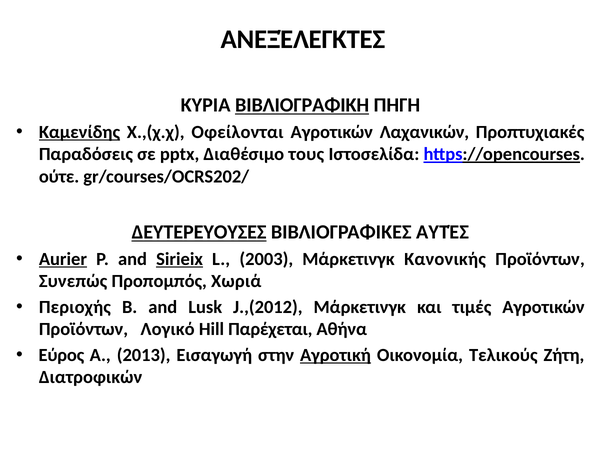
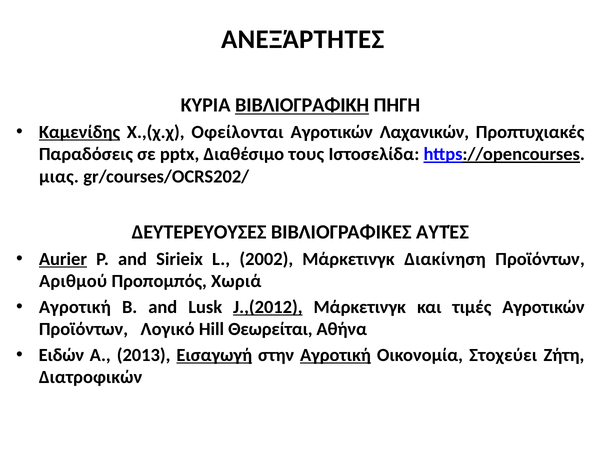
ΑΝΕΞΈΛΕΓΚΤΕΣ: ΑΝΕΞΈΛΕΓΚΤΕΣ -> ΑΝΕΞΆΡΤΗΤΕΣ (303, 39)
ούτε: ούτε -> μιας (59, 177)
ΔΕΥΤΕΡΕΥΟΥΣΕΣ underline: present -> none (199, 233)
Sirieix underline: present -> none (180, 259)
2003: 2003 -> 2002 (266, 259)
Κανονικής: Κανονικής -> Διακίνηση (445, 259)
Συνεπώς: Συνεπώς -> Αριθμού (73, 282)
Περιοχής: Περιοχής -> Αγροτική (75, 307)
J.,(2012 underline: none -> present (268, 307)
Παρέχεται: Παρέχεται -> Θεωρείται (270, 330)
Εύρος: Εύρος -> Ειδών (61, 356)
Εισαγωγή underline: none -> present (214, 356)
Τελικούς: Τελικούς -> Στοχεύει (503, 356)
